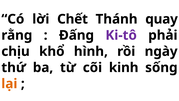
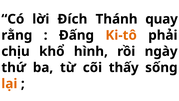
Chết: Chết -> Đích (72, 19)
Ki-tô colour: purple -> orange (121, 35)
kinh: kinh -> thấy (124, 67)
